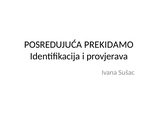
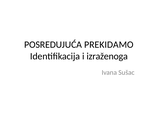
provjerava: provjerava -> izraženoga (107, 56)
